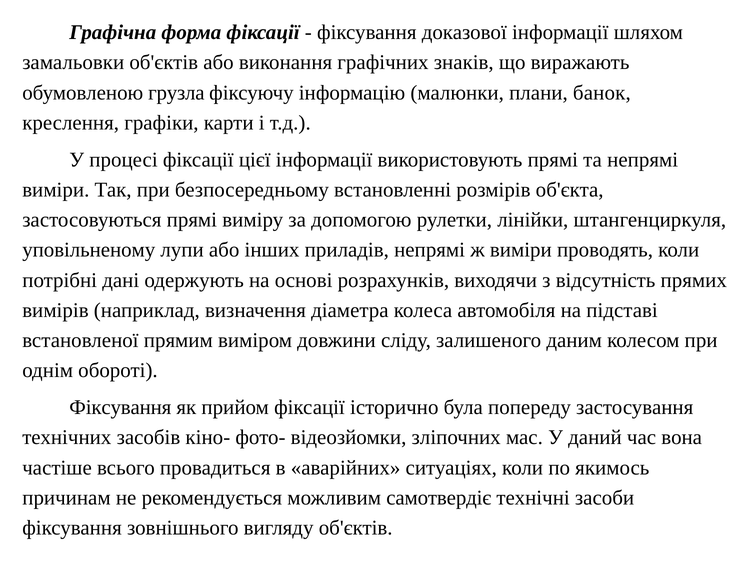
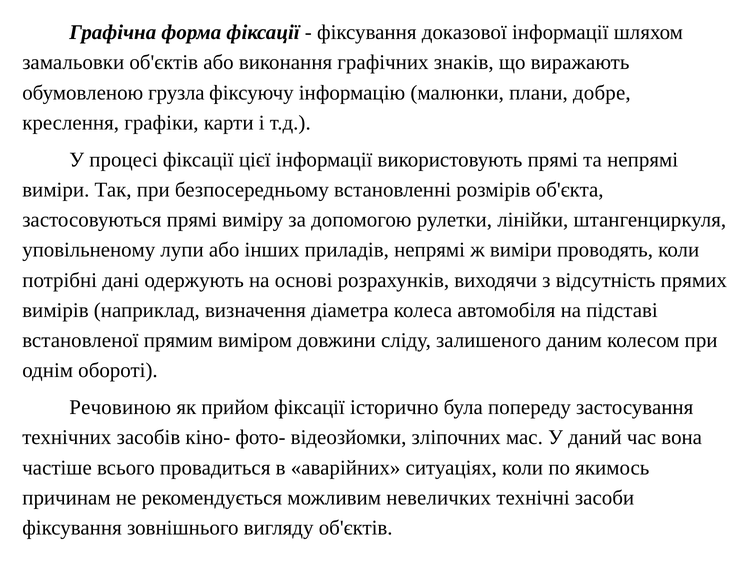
банок: банок -> добре (602, 93)
Фіксування: Фіксування -> Речовиною (120, 407)
самотвердіє: самотвердіє -> невеличких (439, 498)
